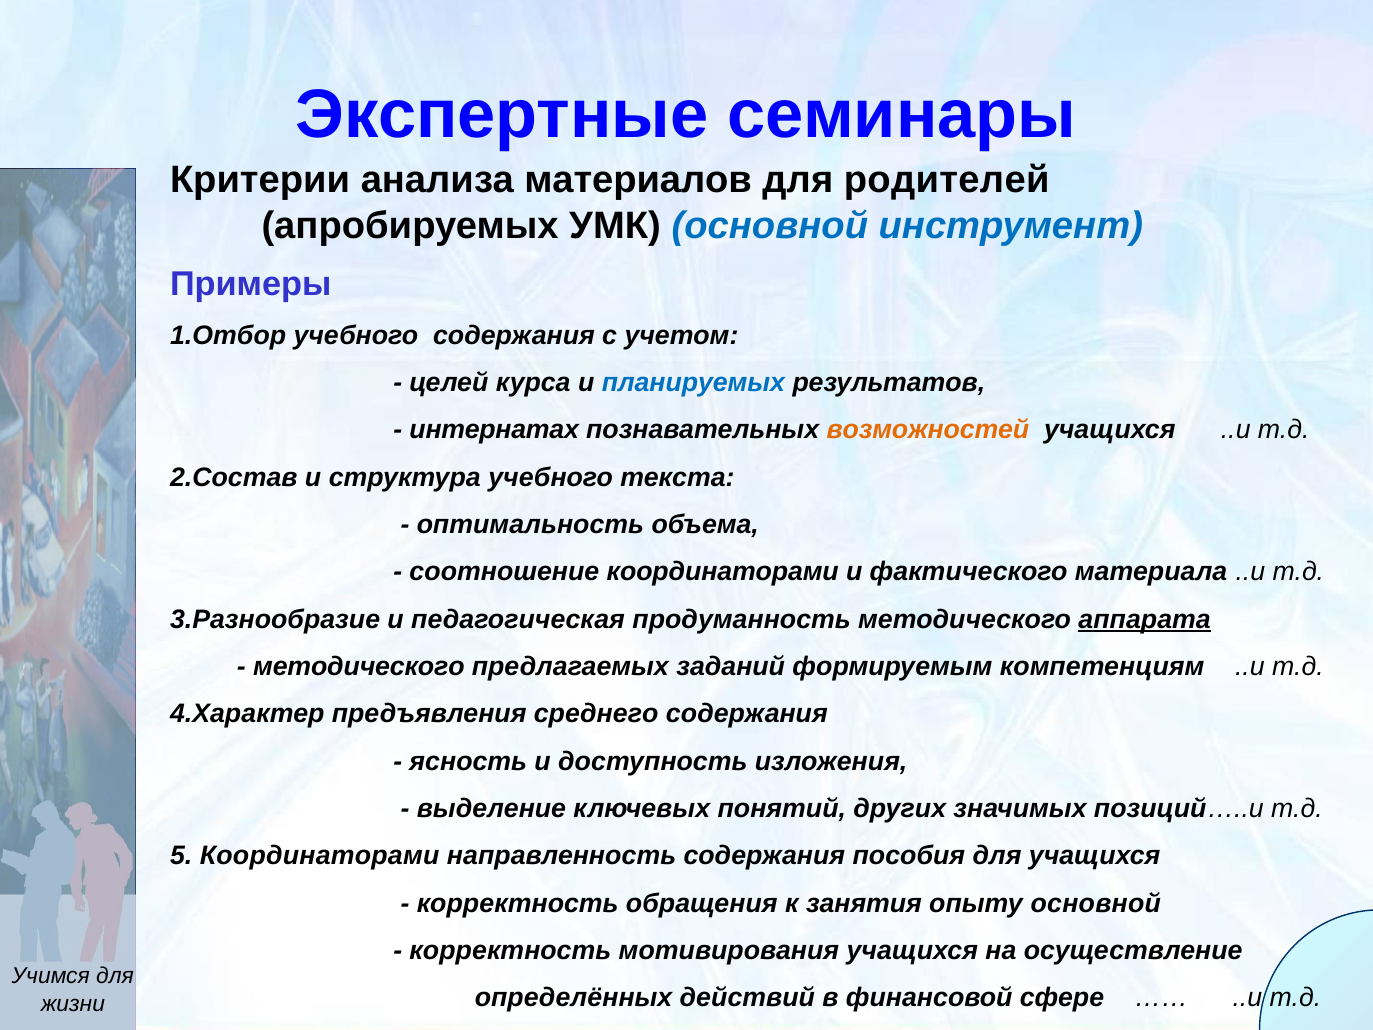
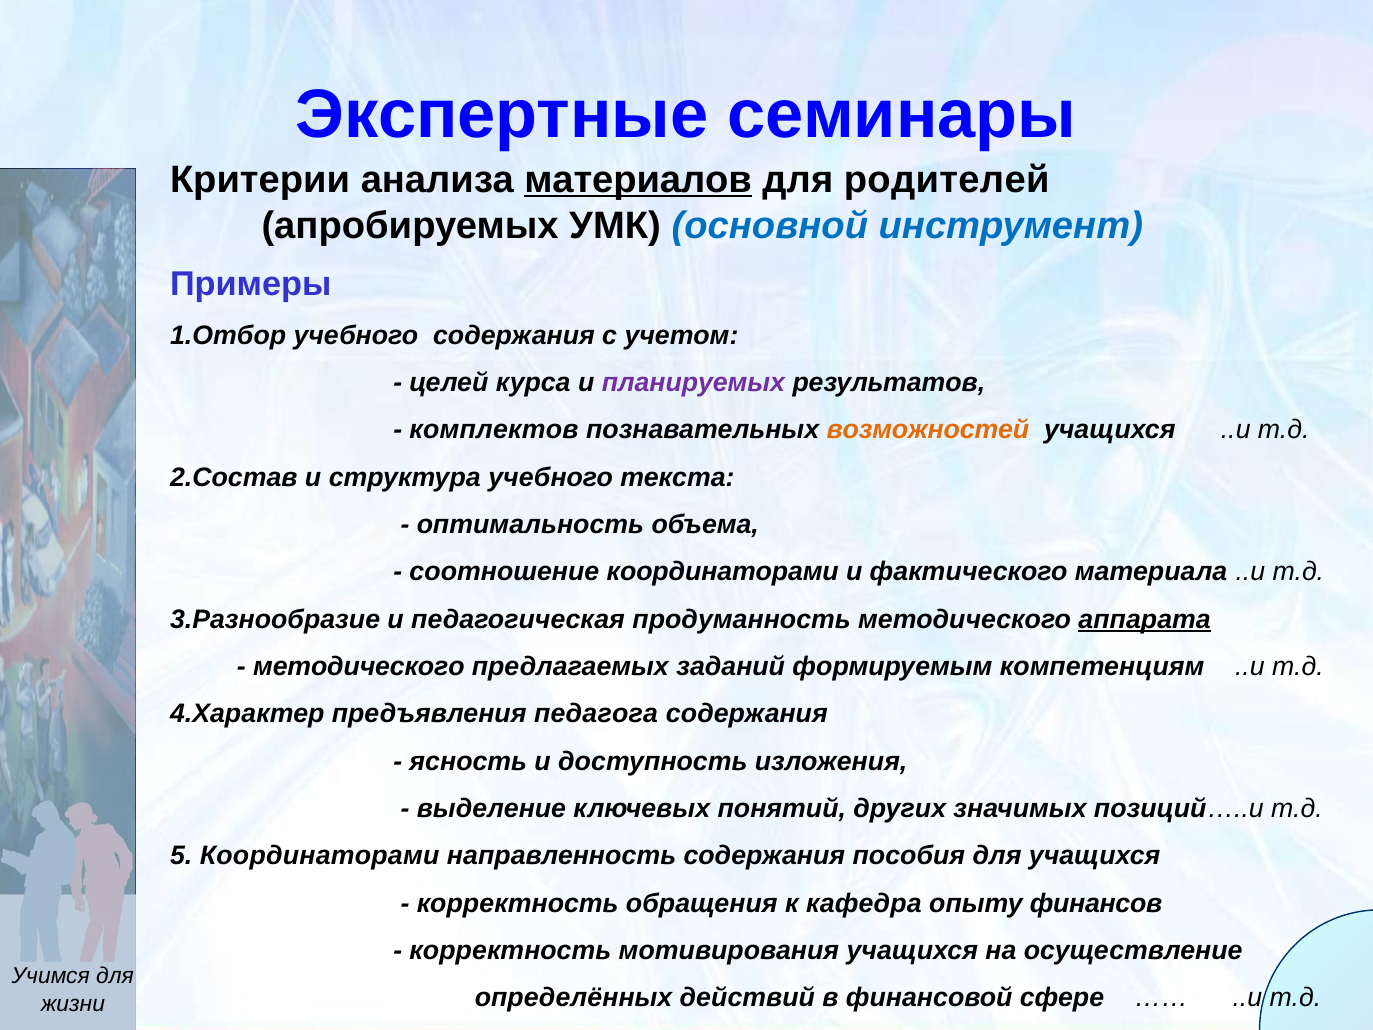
материалов underline: none -> present (638, 180)
планируемых colour: blue -> purple (693, 383)
интернатах: интернатах -> комплектов (494, 430)
среднего: среднего -> педагога (596, 714)
занятия: занятия -> кафедра (864, 903)
опыту основной: основной -> финансов (1096, 903)
